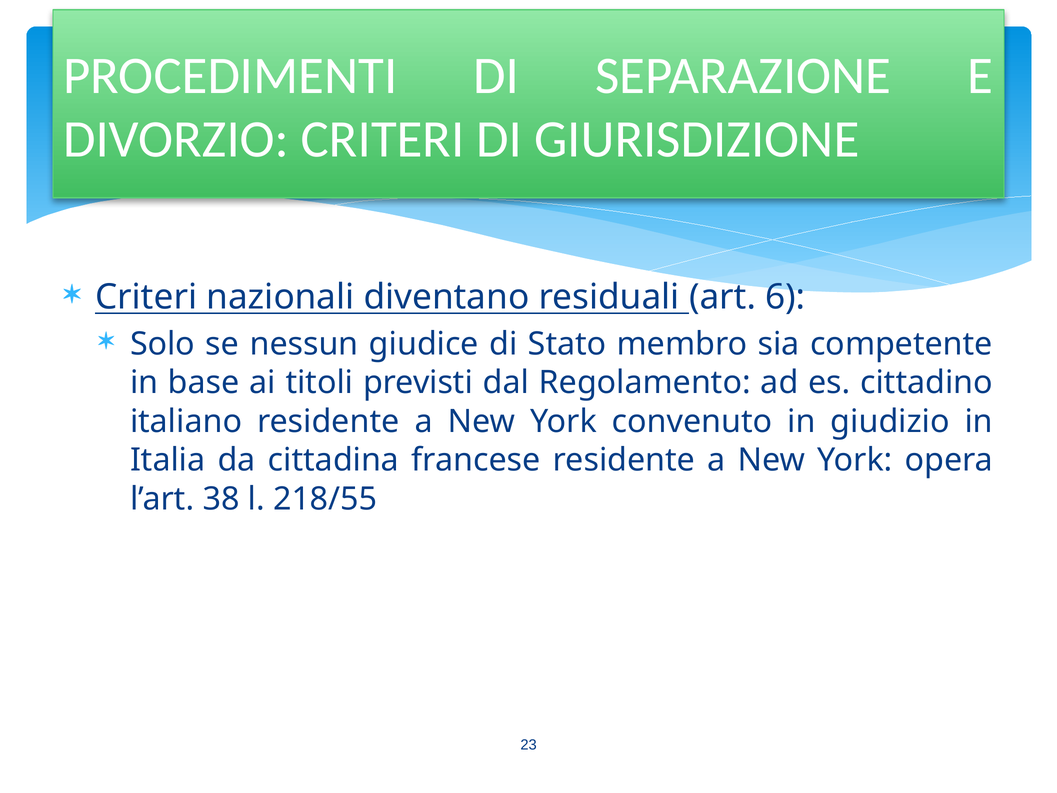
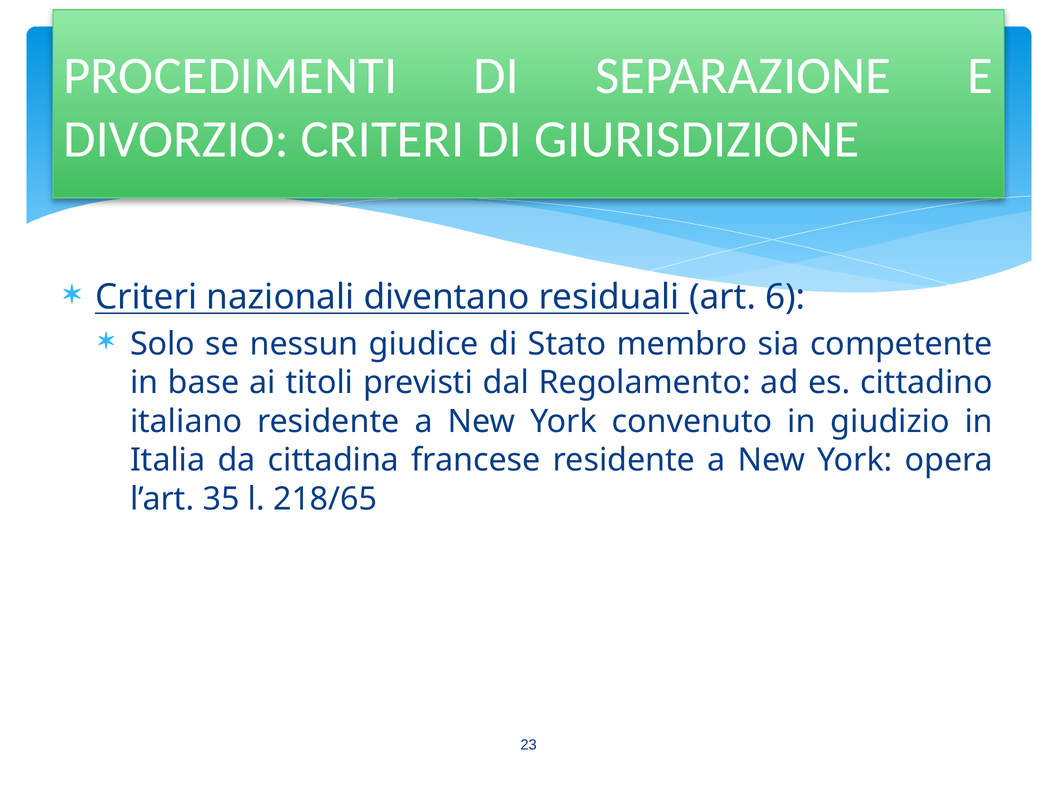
38: 38 -> 35 (221, 499)
218/55: 218/55 -> 218/65 (325, 499)
